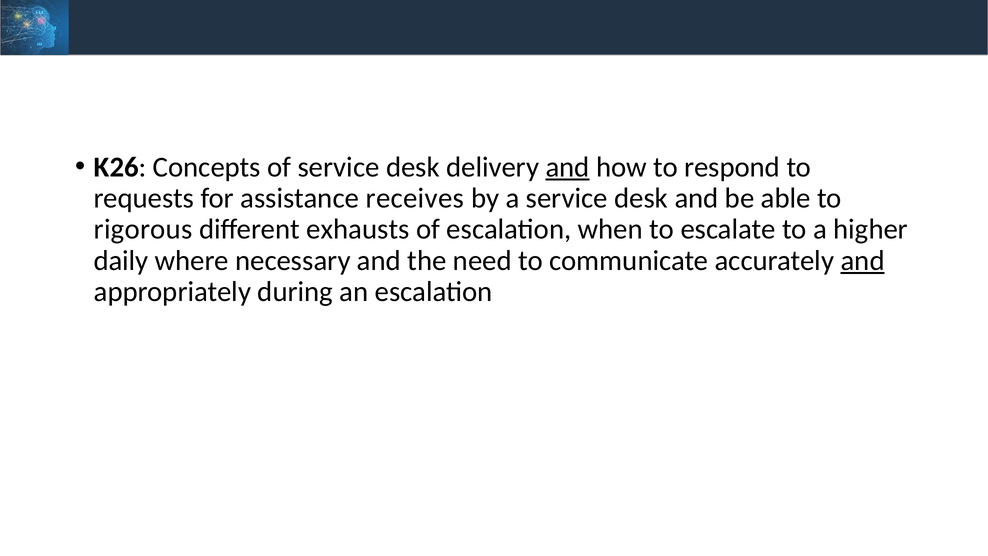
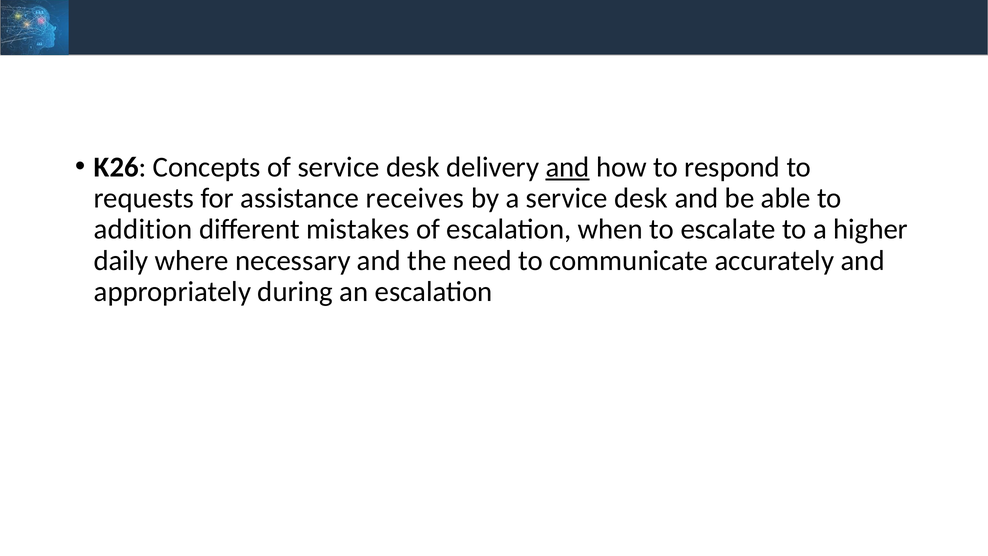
rigorous: rigorous -> addition (143, 229)
exhausts: exhausts -> mistakes (358, 229)
and underline: present -> none (863, 260)
